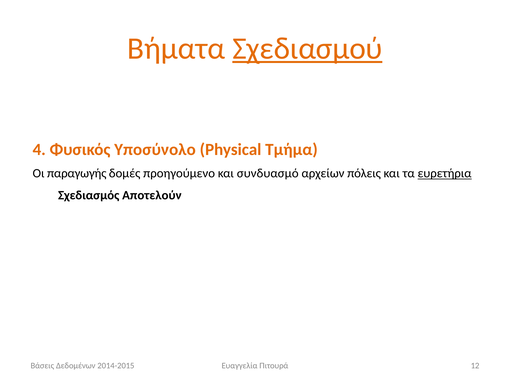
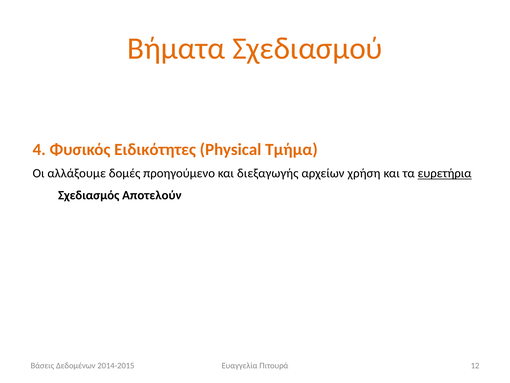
Σχεδιασμού underline: present -> none (307, 49)
Υποσύνολο: Υποσύνολο -> Ειδικότητες (155, 149)
παραγωγής: παραγωγής -> αλλάξουμε (77, 173)
συνδυασμό: συνδυασμό -> διεξαγωγής (268, 173)
πόλεις: πόλεις -> χρήση (364, 173)
